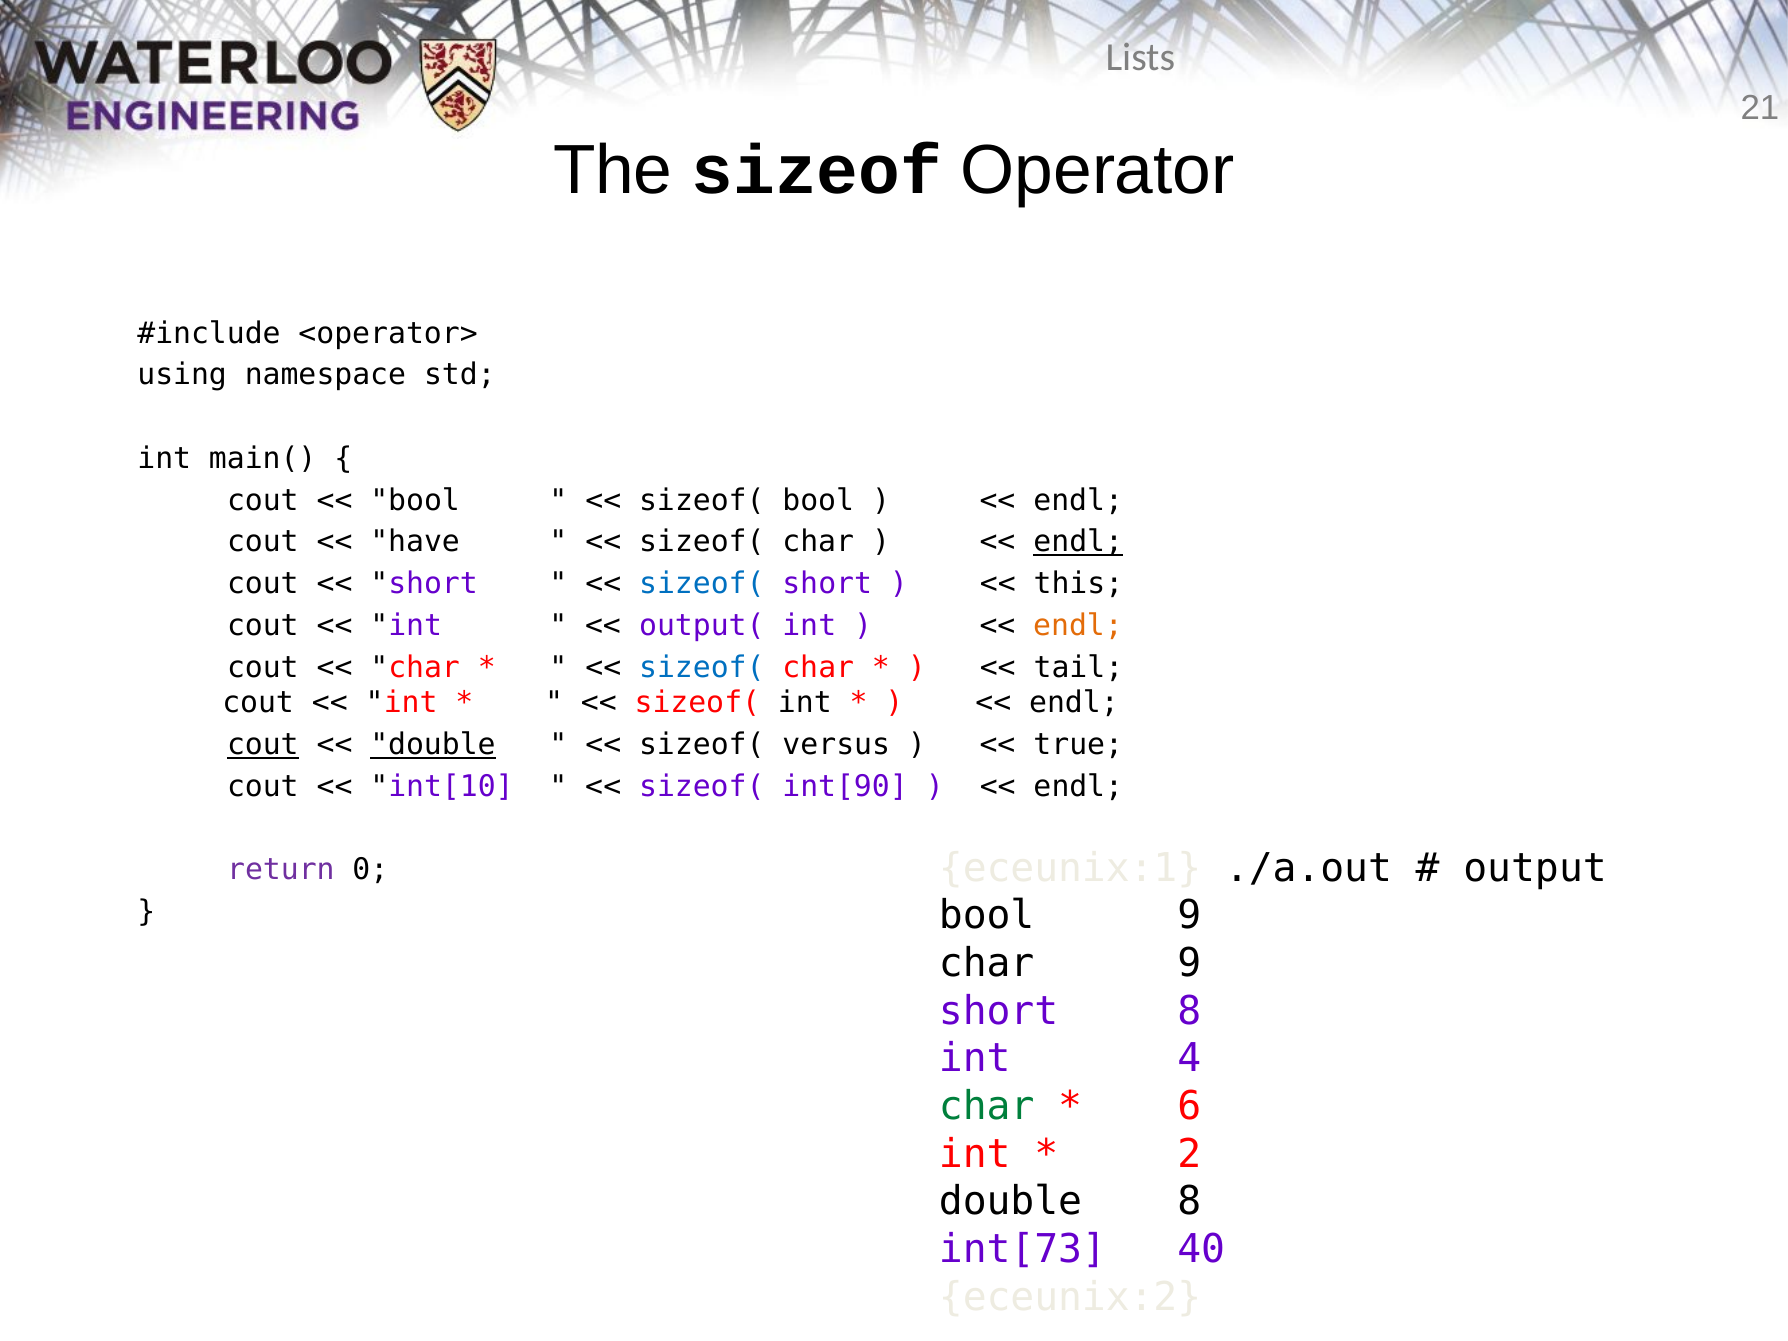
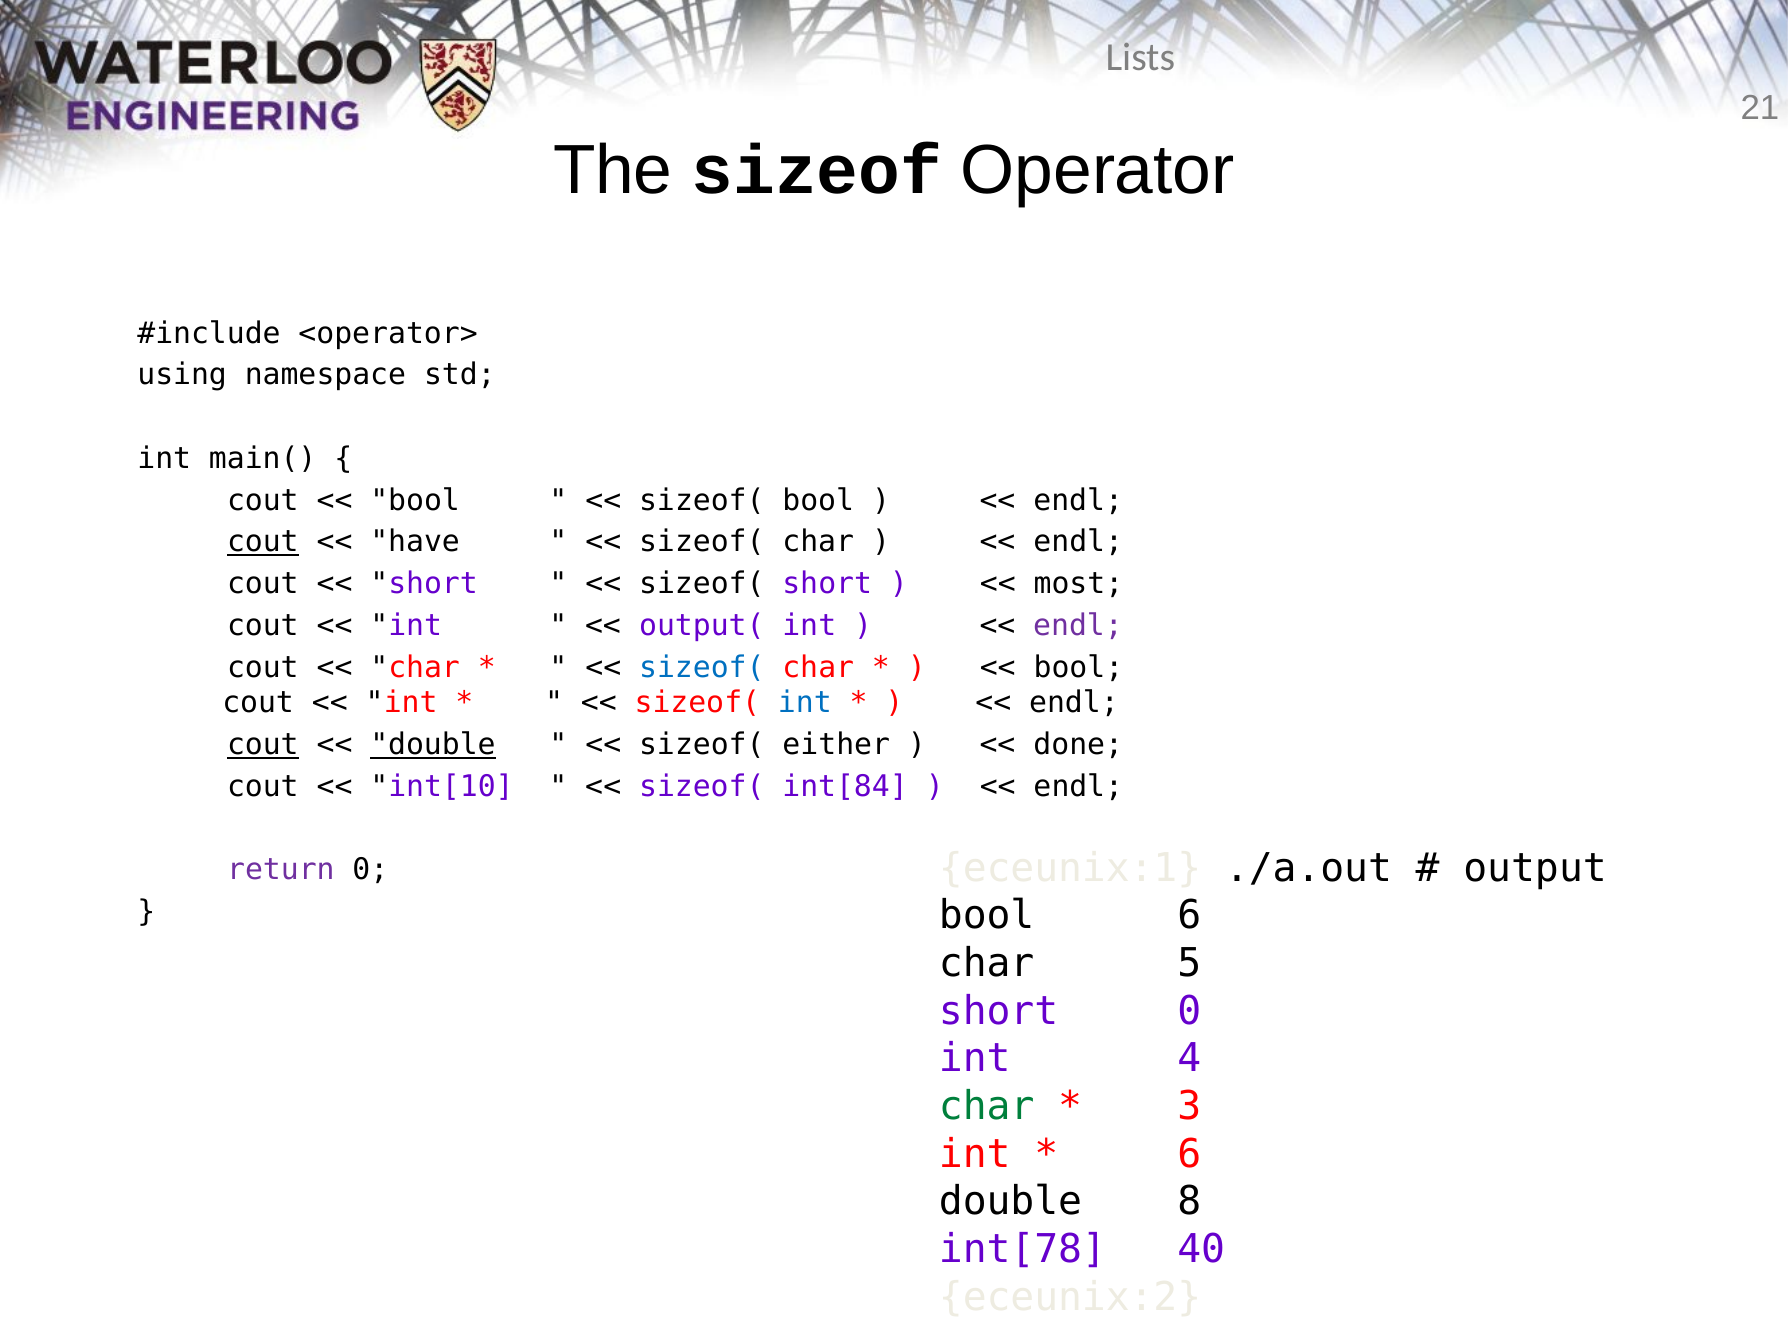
cout underline: none -> present (263, 542)
endl underline: present -> none (1078, 542)
sizeof( colour: blue -> black (702, 584)
this: this -> most (1078, 584)
endl colour: orange -> purple (1078, 626)
tail: tail -> bool (1078, 667)
int colour: black -> blue (805, 703)
versus: versus -> either (836, 745)
true: true -> done (1078, 745)
int[90: int[90 -> int[84 (845, 787)
bool 9: 9 -> 6 (1189, 916)
char 9: 9 -> 5 (1189, 963)
short 8: 8 -> 0 (1189, 1011)
6: 6 -> 3 (1189, 1106)
2: 2 -> 6 (1189, 1154)
int[73: int[73 -> int[78 (1022, 1249)
